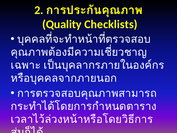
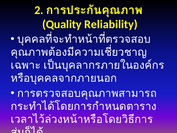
Checklists: Checklists -> Reliability (111, 24)
